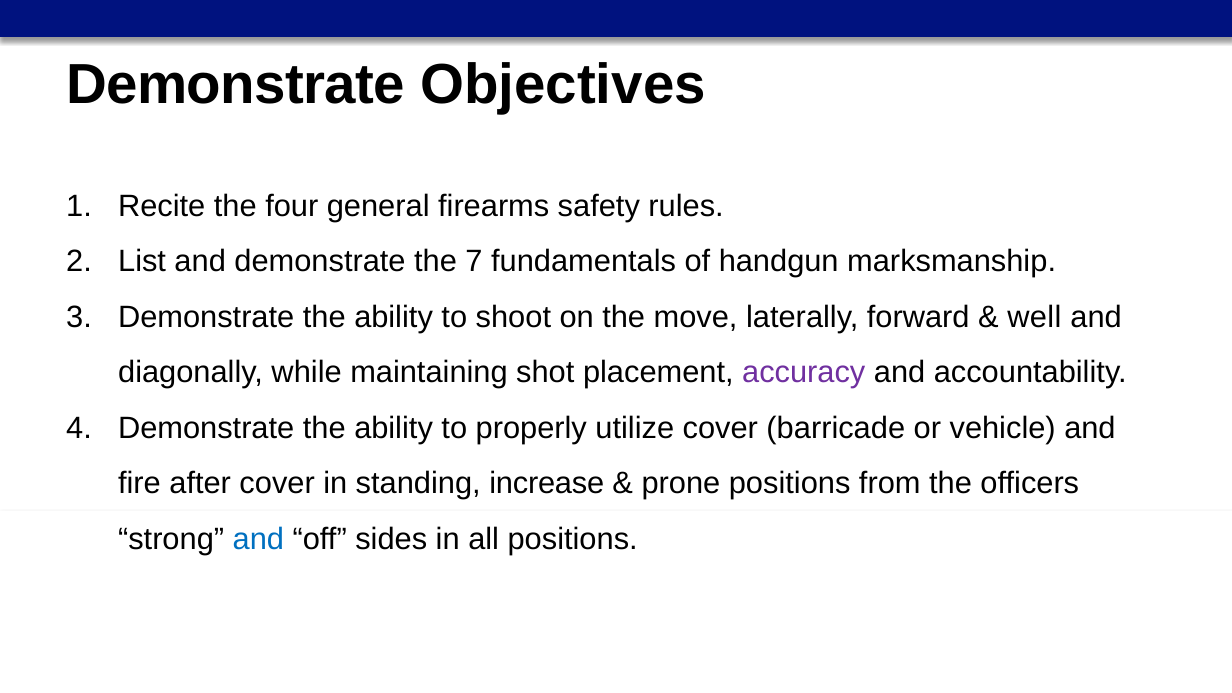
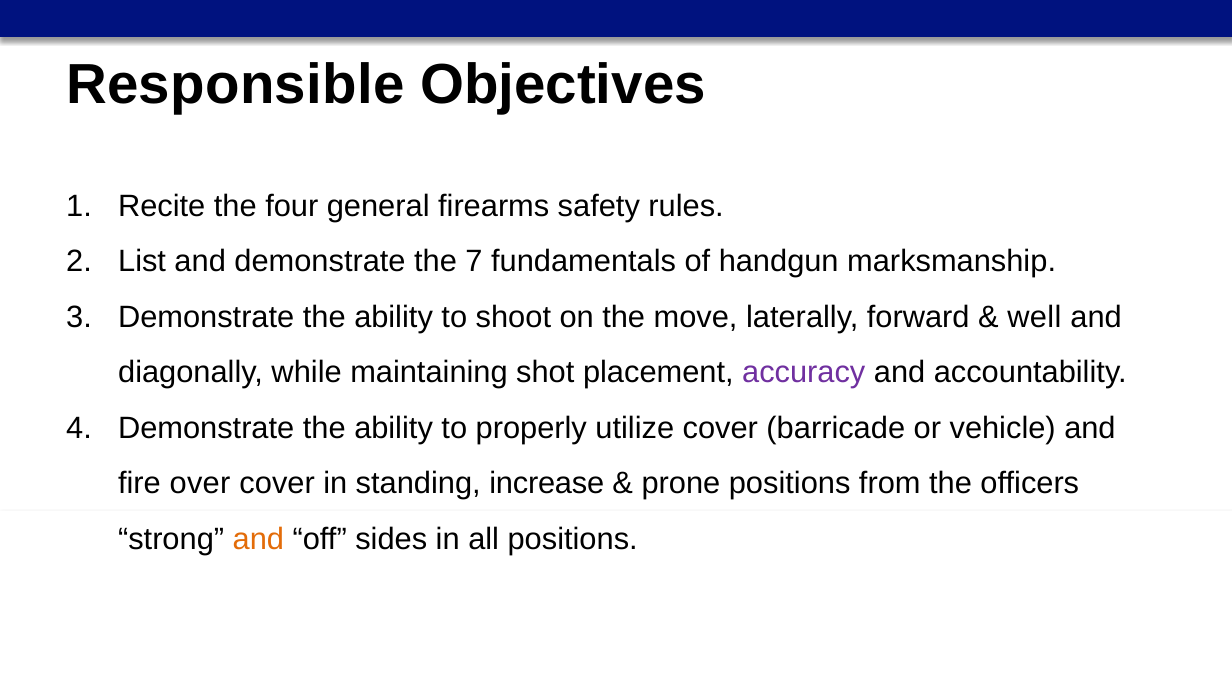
Demonstrate: Demonstrate -> Responsible (235, 85)
after: after -> over (200, 484)
and colour: blue -> orange (258, 539)
